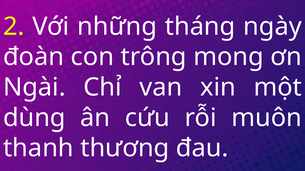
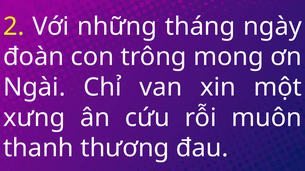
dùng: dùng -> xưng (34, 118)
